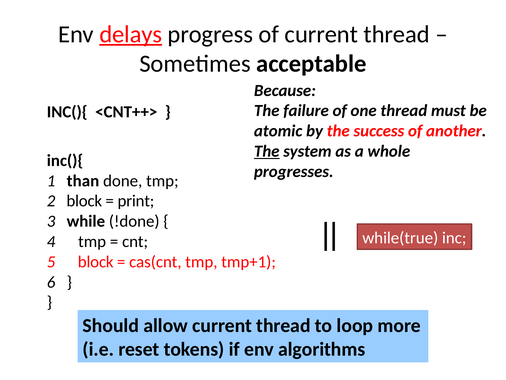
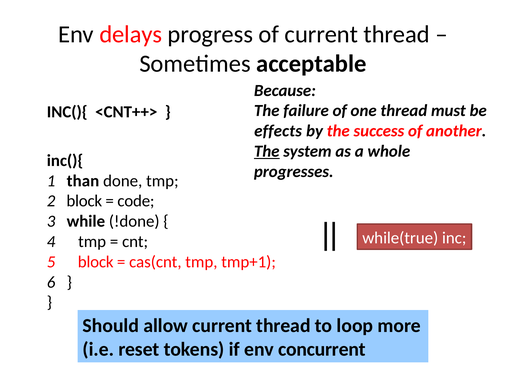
delays underline: present -> none (131, 34)
atomic: atomic -> effects (278, 131)
print: print -> code (136, 201)
algorithms: algorithms -> concurrent (322, 349)
